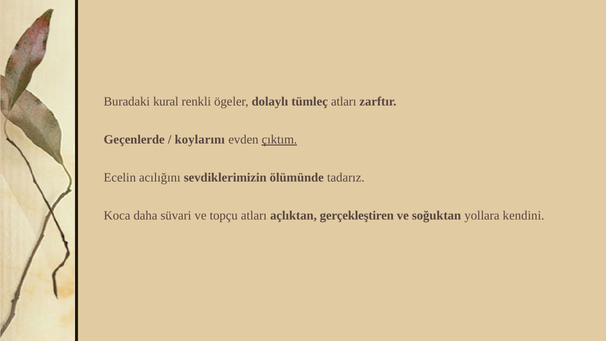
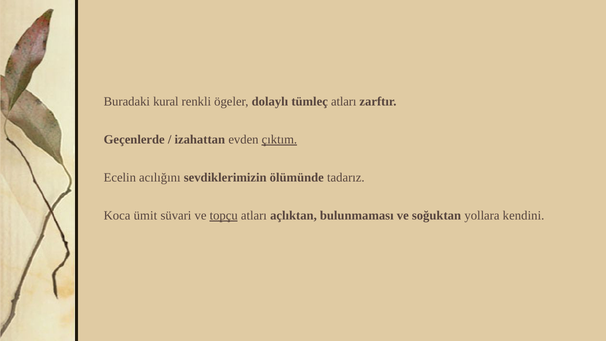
koylarını: koylarını -> izahattan (200, 140)
daha: daha -> ümit (145, 215)
topçu underline: none -> present (224, 215)
gerçekleştiren: gerçekleştiren -> bulunmaması (357, 215)
